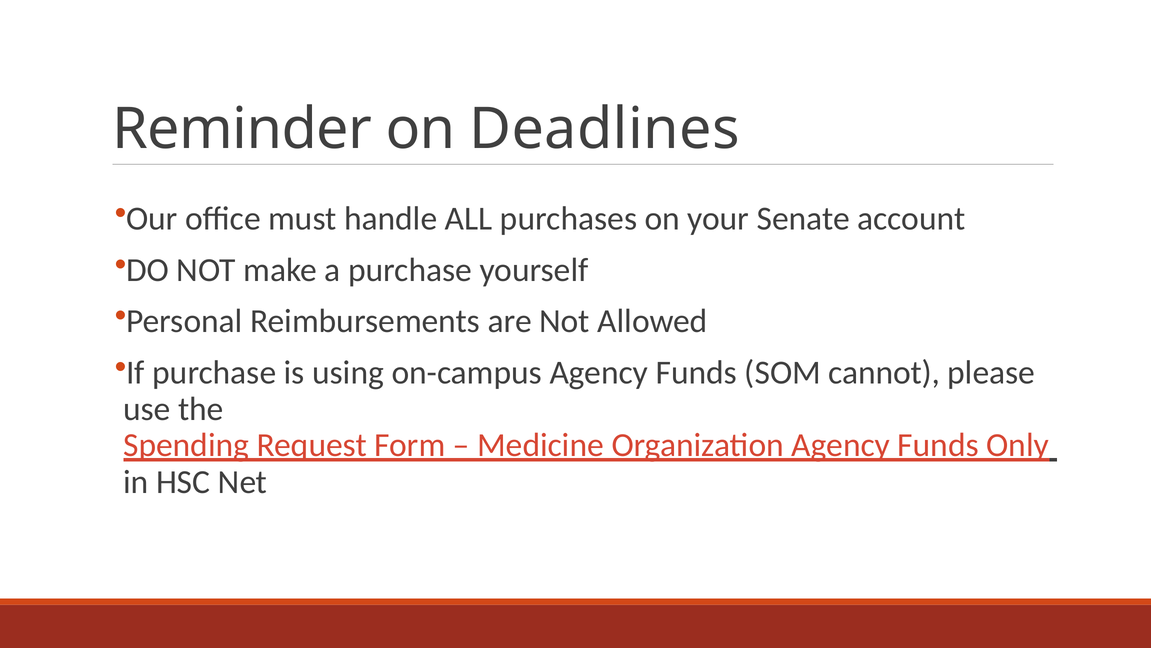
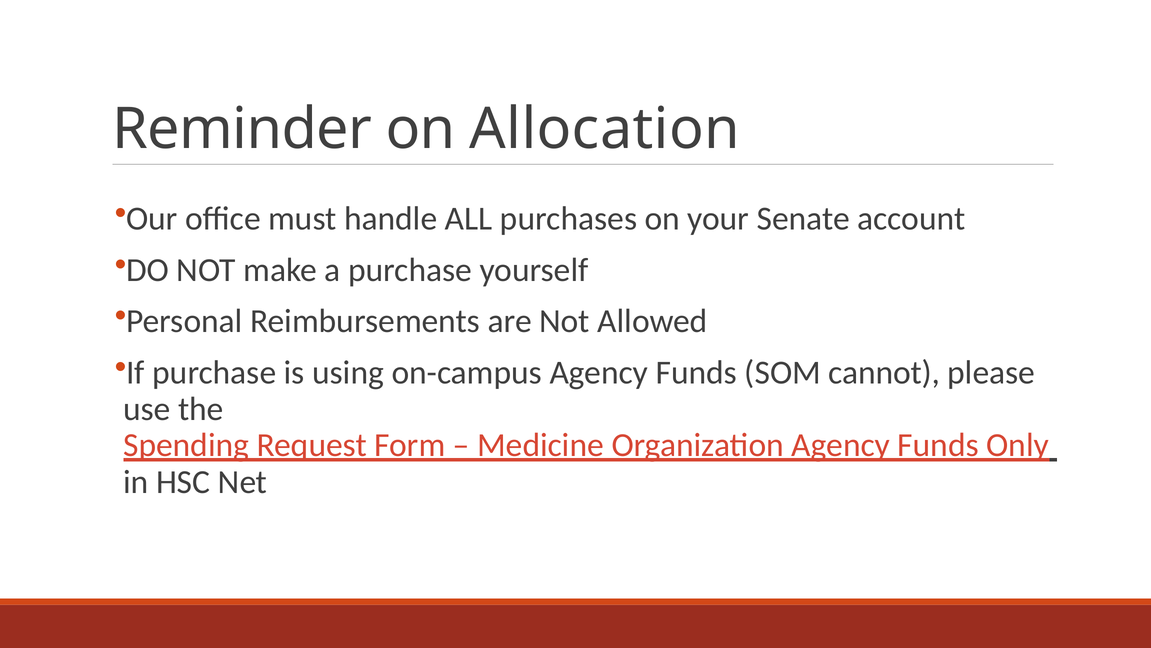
Deadlines: Deadlines -> Allocation (604, 129)
